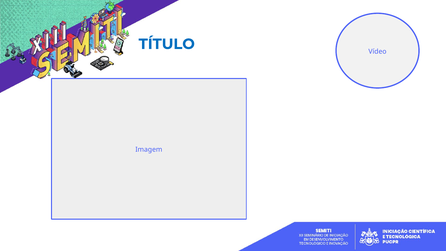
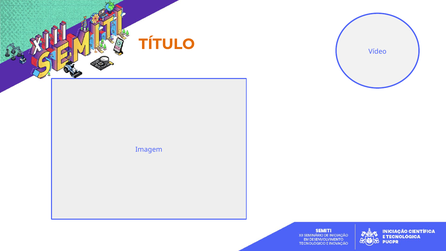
TÍTULO colour: blue -> orange (167, 44)
